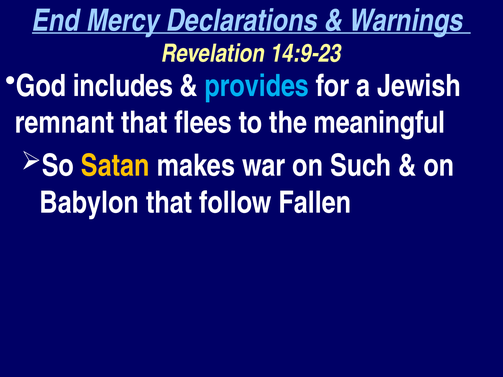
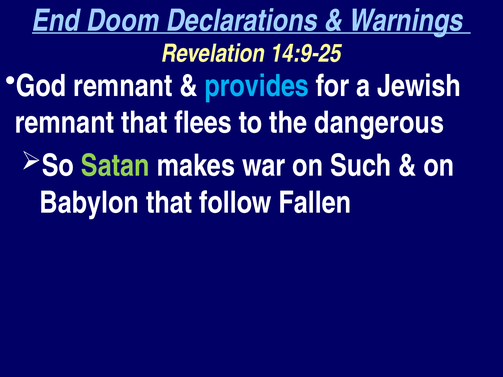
Mercy: Mercy -> Doom (123, 21)
14:9-23: 14:9-23 -> 14:9-25 (306, 54)
God includes: includes -> remnant (123, 86)
meaningful: meaningful -> dangerous (379, 123)
Satan colour: yellow -> light green (115, 166)
